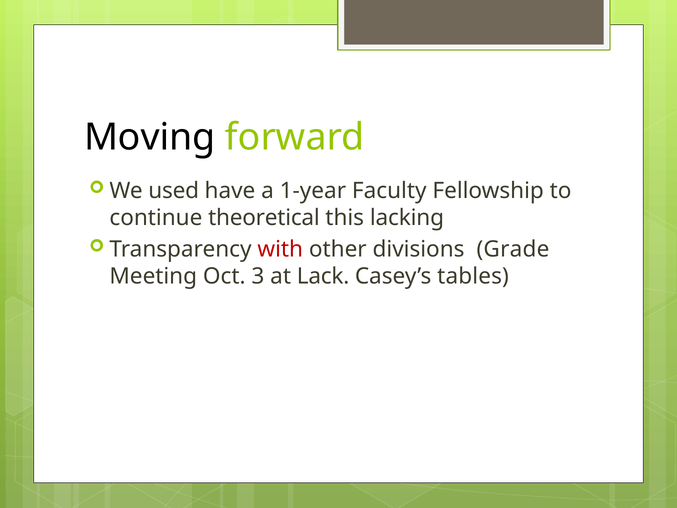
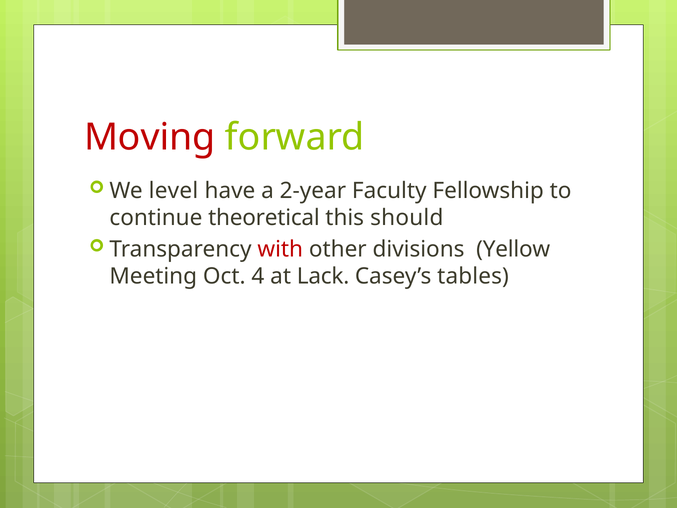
Moving colour: black -> red (150, 137)
used: used -> level (173, 191)
1-year: 1-year -> 2-year (313, 191)
lacking: lacking -> should (407, 218)
Grade: Grade -> Yellow (513, 249)
3: 3 -> 4 (258, 276)
